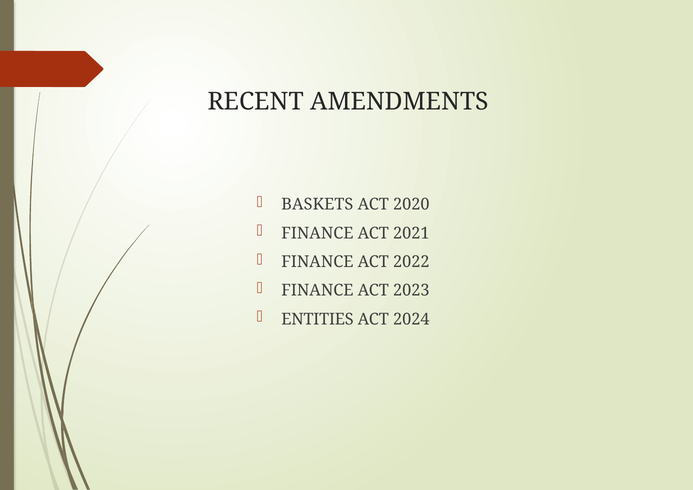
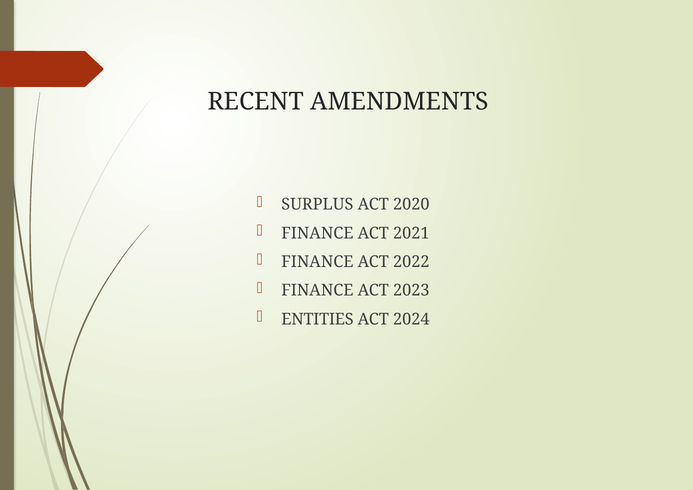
BASKETS: BASKETS -> SURPLUS (317, 205)
